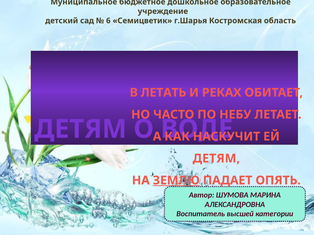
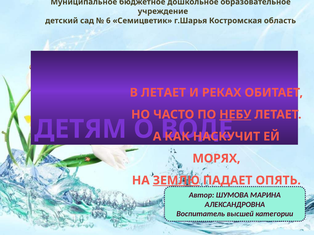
В ЛЕТАТЬ: ЛЕТАТЬ -> ЛЕТАЕТ (163, 93)
НЕБУ underline: none -> present (235, 115)
ДЕТЯМ: ДЕТЯМ -> МОРЯХ (216, 159)
